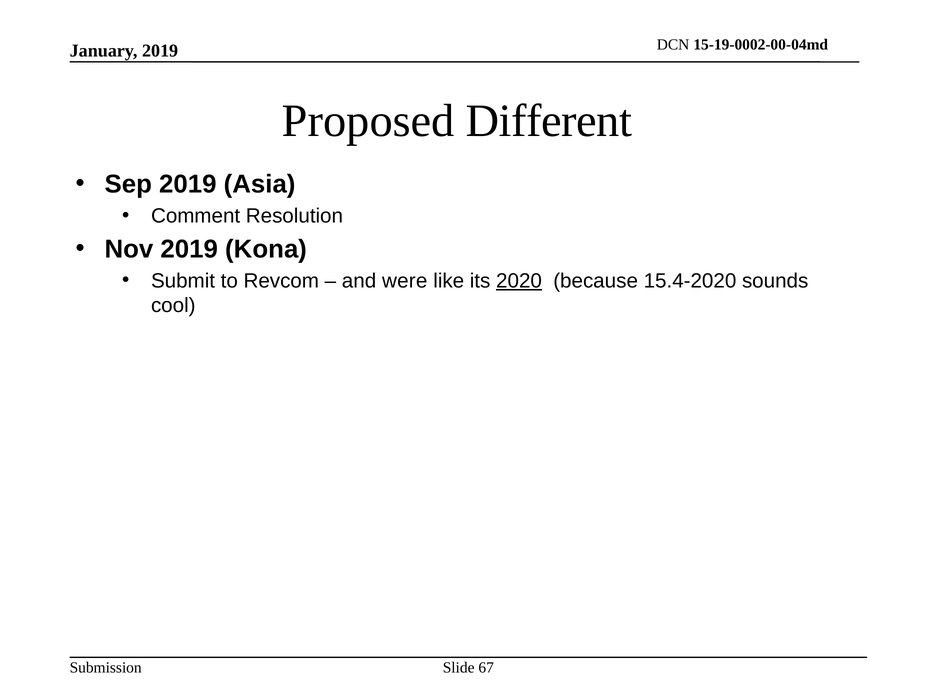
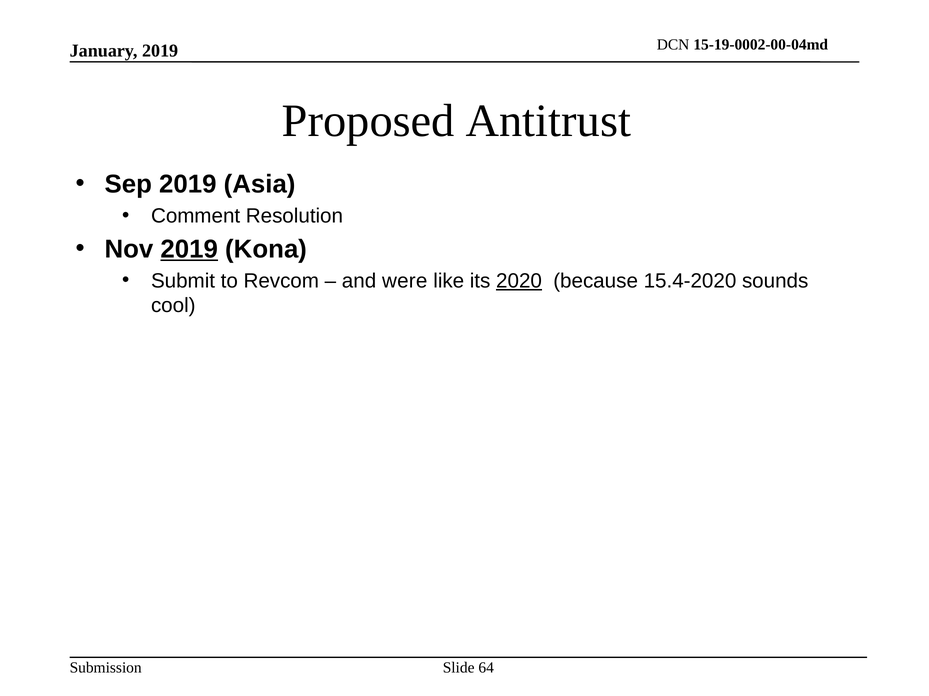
Different: Different -> Antitrust (548, 121)
2019 underline: none -> present (189, 250)
67: 67 -> 64 (486, 668)
